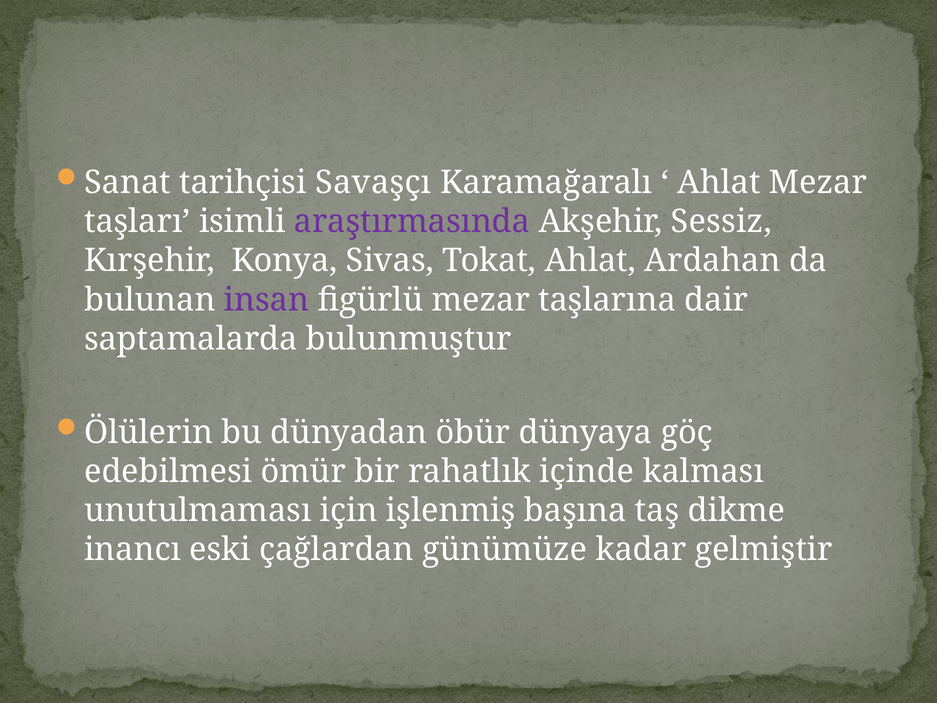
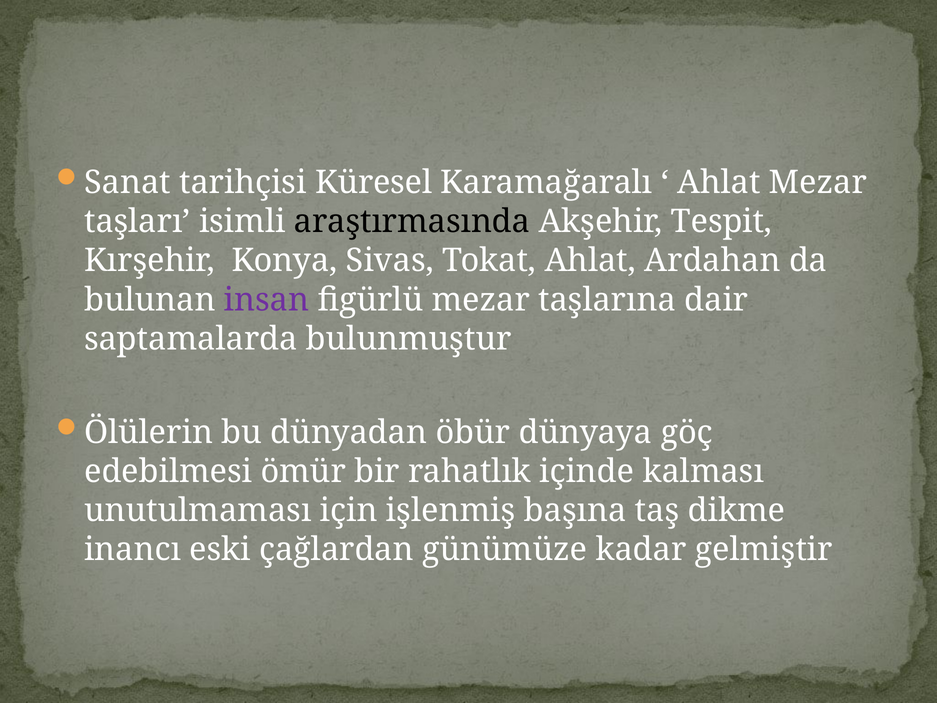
Savaşçı: Savaşçı -> Küresel (374, 183)
araştırmasında colour: purple -> black (412, 222)
Sessiz: Sessiz -> Tespit (722, 222)
